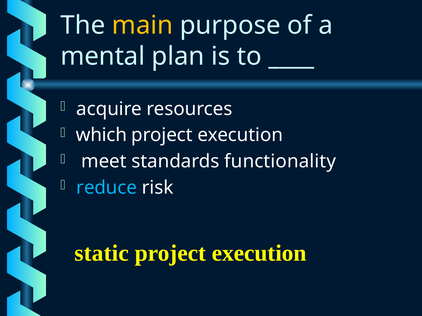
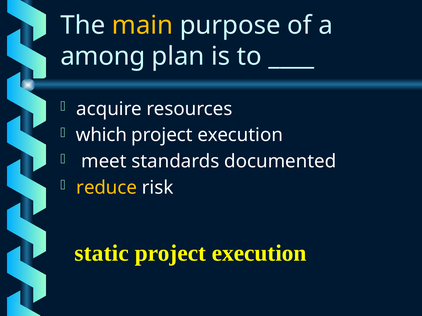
mental: mental -> among (103, 56)
functionality: functionality -> documented (280, 162)
reduce colour: light blue -> yellow (107, 188)
